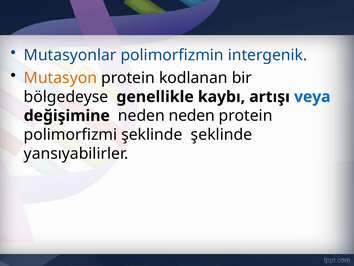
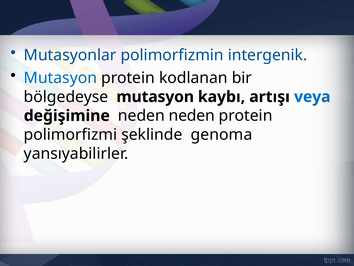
Mutasyon colour: orange -> blue (60, 78)
bölgedeyse genellikle: genellikle -> mutasyon (155, 97)
şeklinde şeklinde: şeklinde -> genoma (222, 134)
